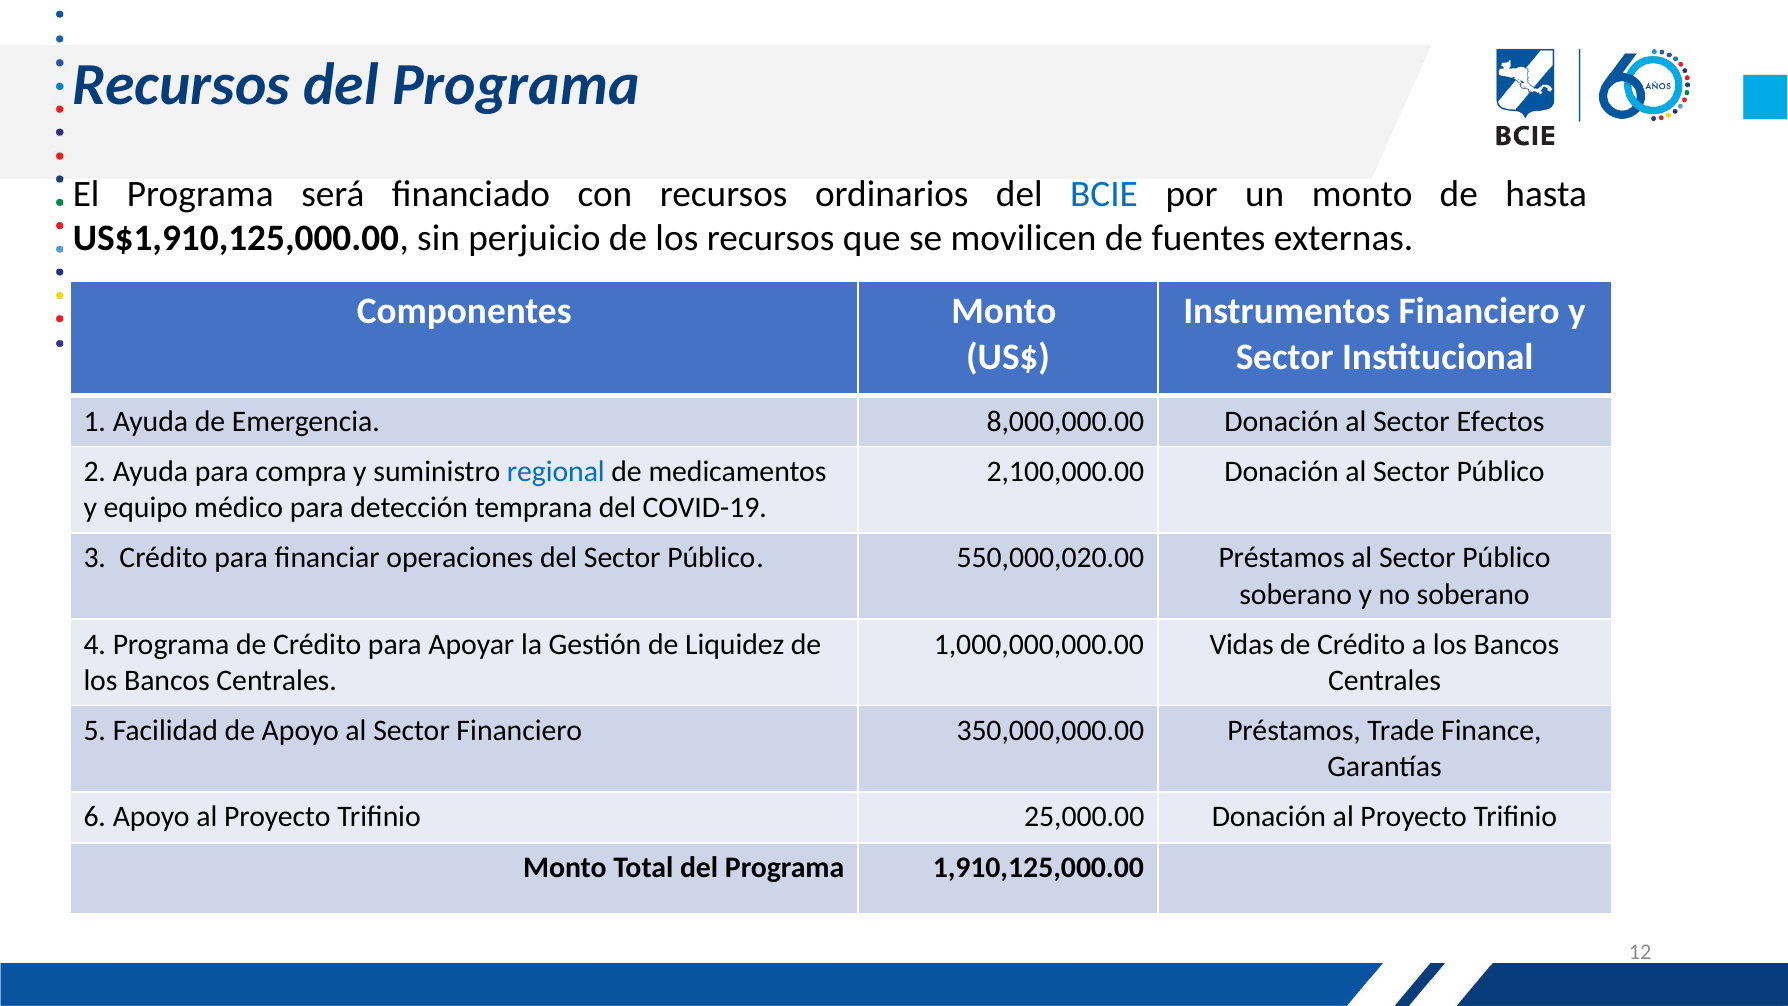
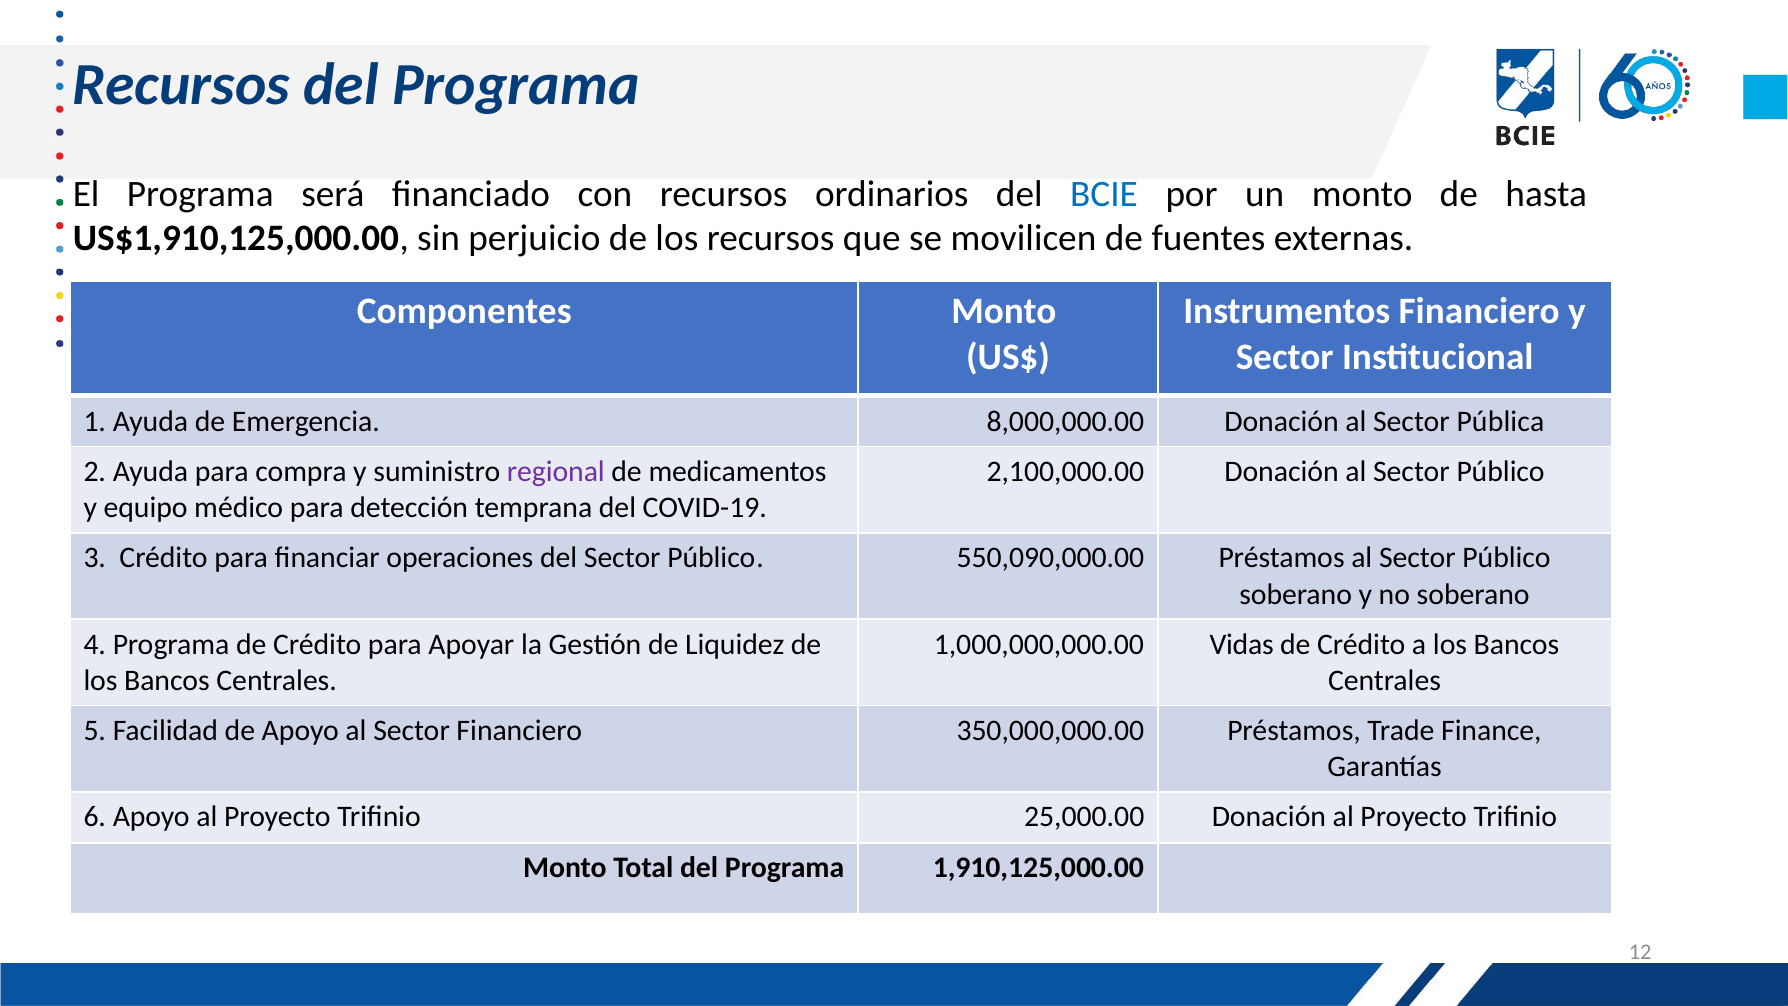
Efectos: Efectos -> Pública (1500, 421)
regional colour: blue -> purple (556, 472)
550,000,020.00: 550,000,020.00 -> 550,090,000.00 (1050, 558)
